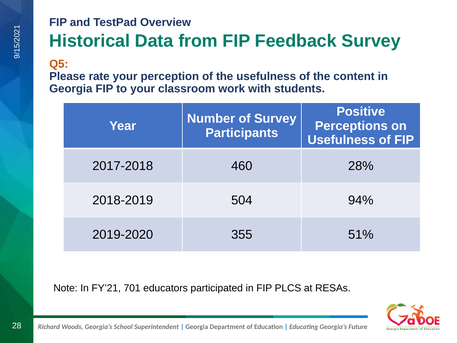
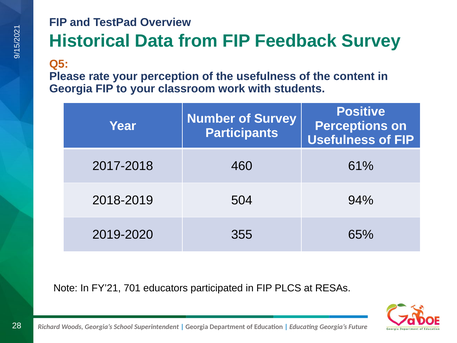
28%: 28% -> 61% (361, 166)
51%: 51% -> 65% (361, 234)
